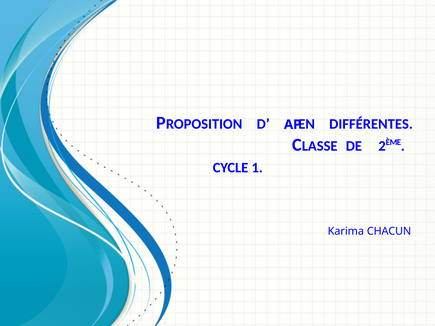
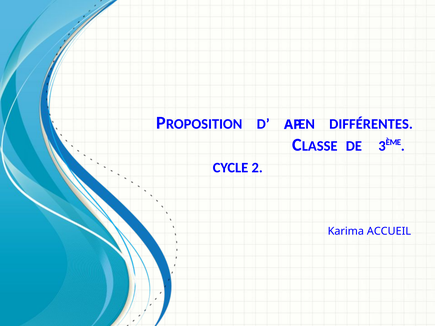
2: 2 -> 3 (382, 146)
1: 1 -> 2 (257, 168)
CHACUN: CHACUN -> ACCUEIL (389, 232)
